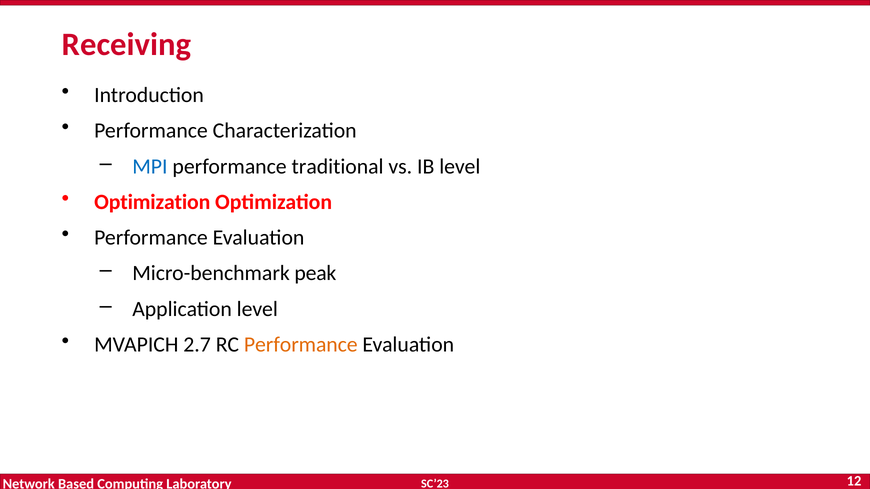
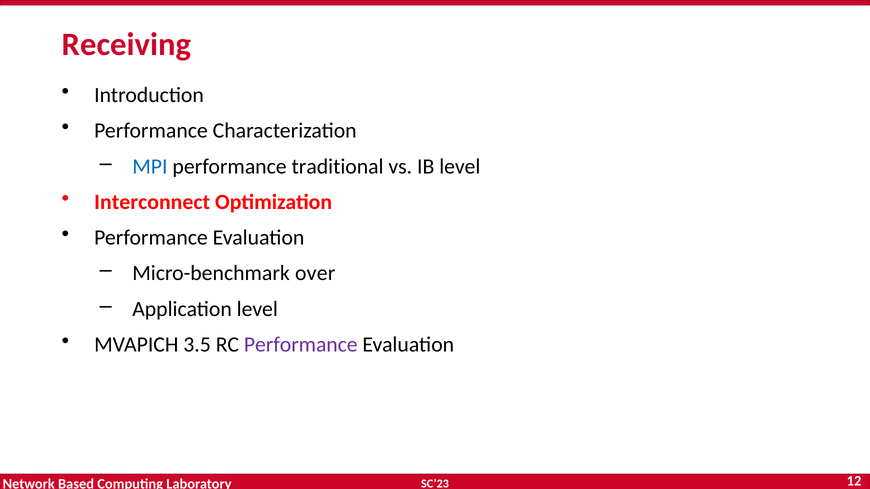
Optimization: Optimization -> Interconnect (152, 202)
peak: peak -> over (315, 274)
2.7: 2.7 -> 3.5 (197, 345)
Performance colour: orange -> purple (301, 345)
